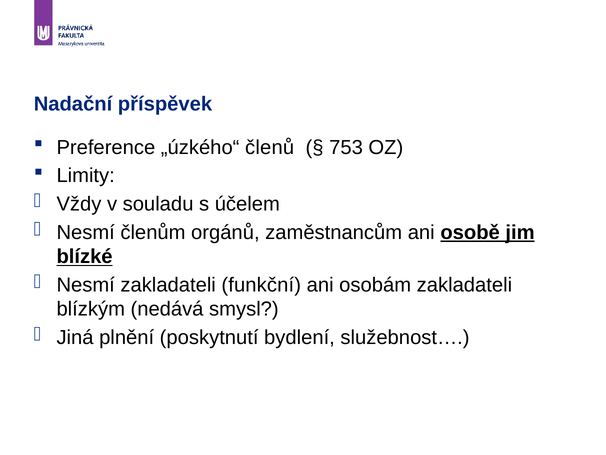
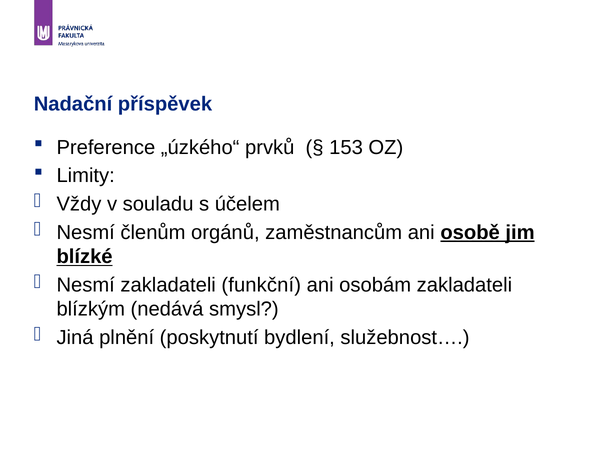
členů: členů -> prvků (270, 147)
753: 753 -> 153 (346, 147)
